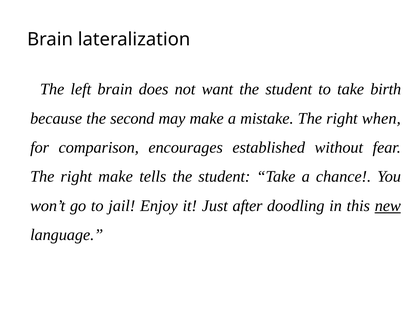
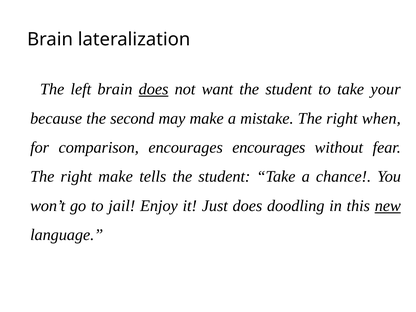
does underline: none -> present (154, 89)
birth: birth -> your (386, 89)
encourages established: established -> encourages (269, 147)
Just after: after -> does (247, 206)
